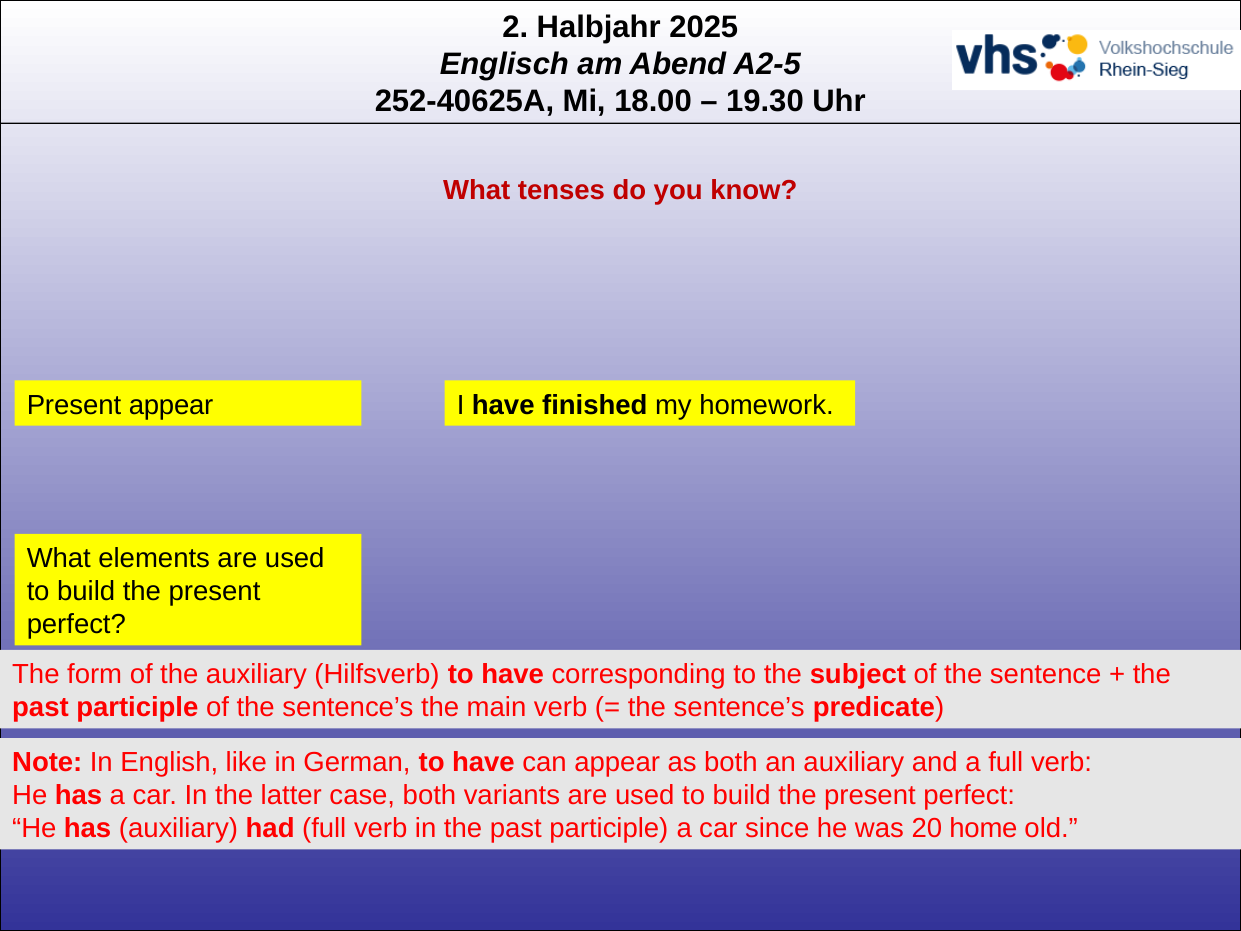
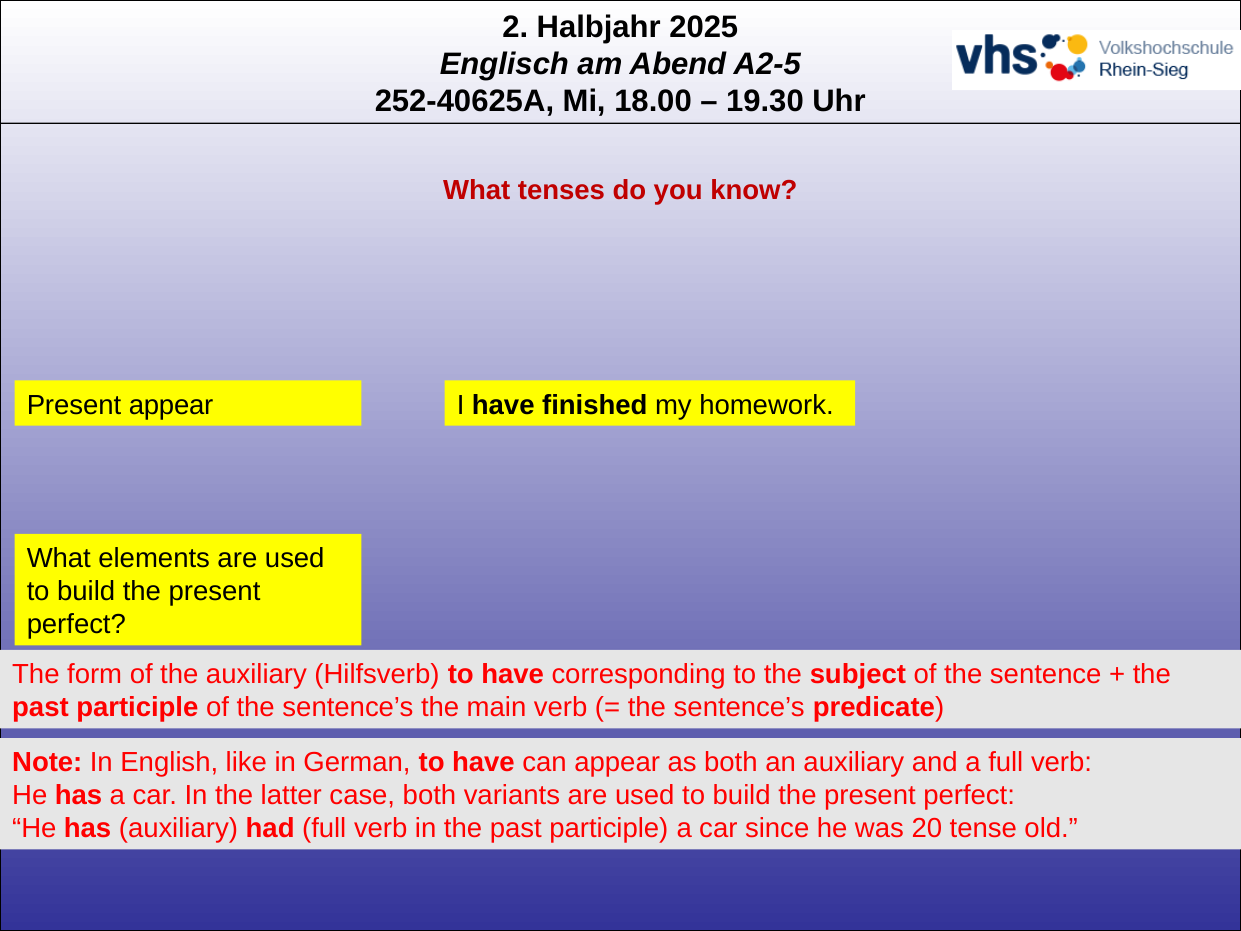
home: home -> tense (983, 829)
